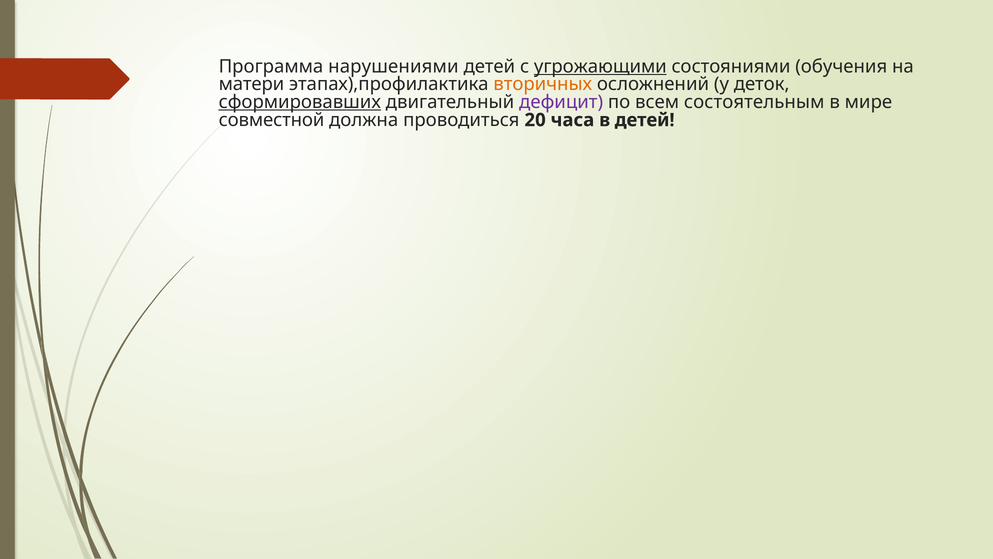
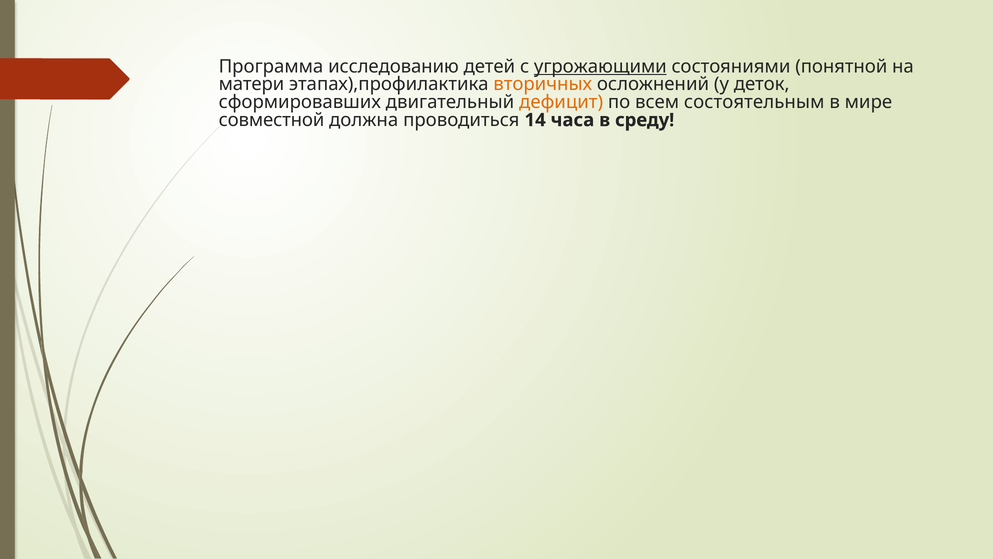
нарушениями: нарушениями -> исследованию (394, 66)
обучения: обучения -> понятной (841, 66)
сформировавших underline: present -> none (300, 102)
дефицит colour: purple -> orange (561, 102)
20: 20 -> 14 (535, 120)
в детей: детей -> среду (645, 120)
